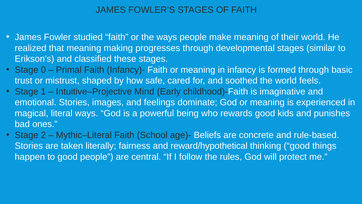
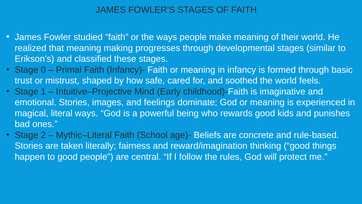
reward/hypothetical: reward/hypothetical -> reward/imagination (209, 146)
